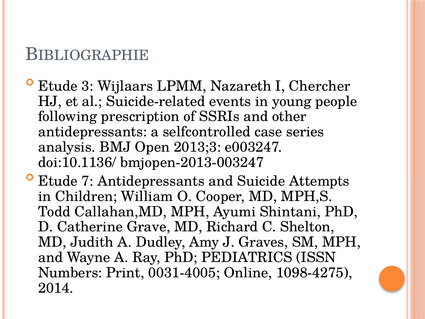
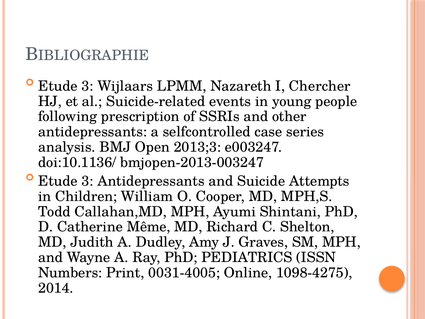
7: 7 -> 3 (88, 181)
Grave: Grave -> Même (149, 227)
